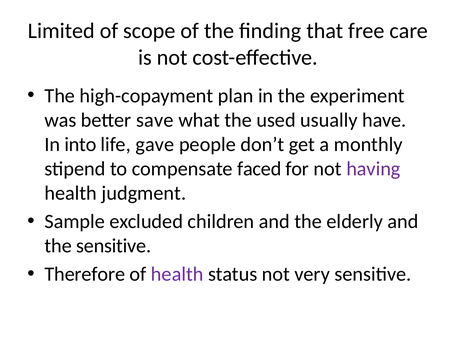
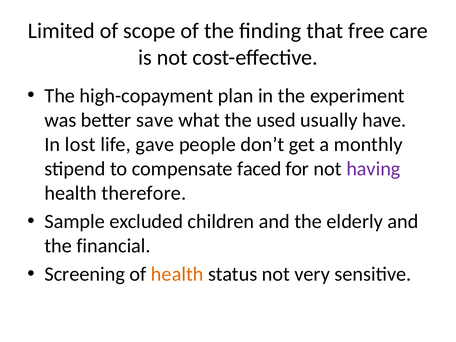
into: into -> lost (80, 144)
judgment: judgment -> therefore (144, 193)
the sensitive: sensitive -> financial (114, 246)
Therefore: Therefore -> Screening (85, 274)
health colour: purple -> orange (177, 274)
